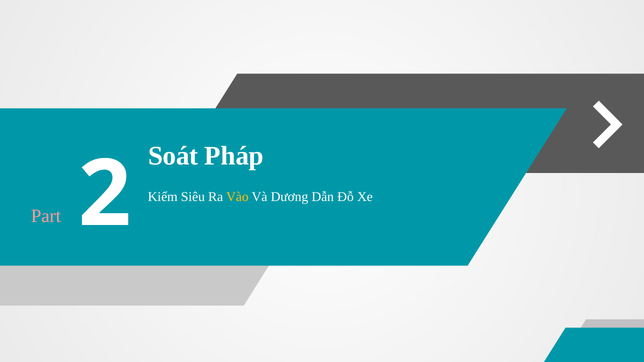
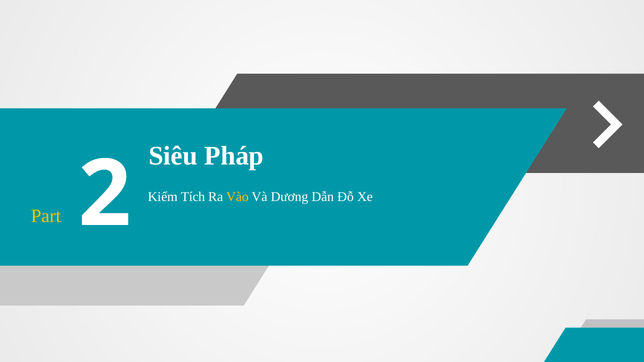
Soát: Soát -> Siêu (173, 156)
Siêu: Siêu -> Tích (193, 197)
Part colour: pink -> yellow (46, 216)
